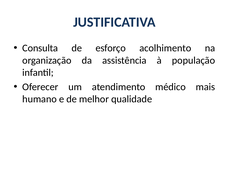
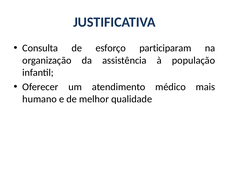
acolhimento: acolhimento -> participaram (165, 48)
